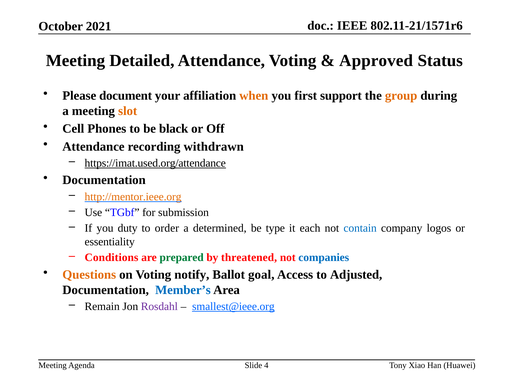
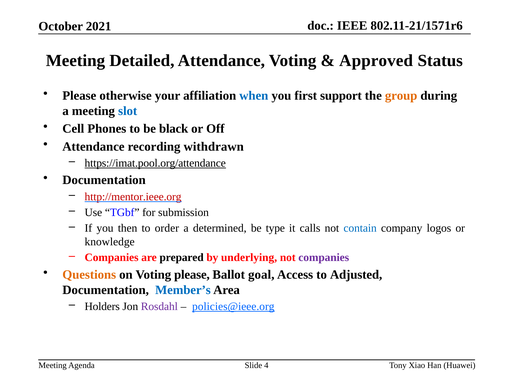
document: document -> otherwise (126, 96)
when colour: orange -> blue (254, 96)
slot colour: orange -> blue (128, 111)
https://imat.used.org/attendance: https://imat.used.org/attendance -> https://imat.pool.org/attendance (155, 163)
http://mentor.ieee.org colour: orange -> red (133, 197)
duty: duty -> then (128, 229)
each: each -> calls (310, 229)
essentiality: essentiality -> knowledge (110, 242)
Conditions: Conditions -> Companies (112, 258)
prepared colour: green -> black (182, 258)
threatened: threatened -> underlying (249, 258)
companies colour: blue -> purple (324, 258)
Voting notify: notify -> please (192, 275)
Remain: Remain -> Holders (102, 307)
smallest@ieee.org: smallest@ieee.org -> policies@ieee.org (233, 307)
